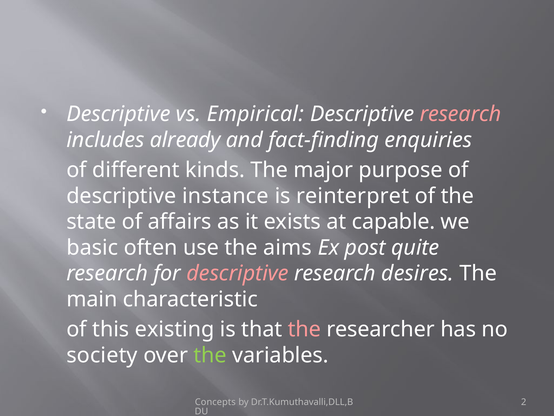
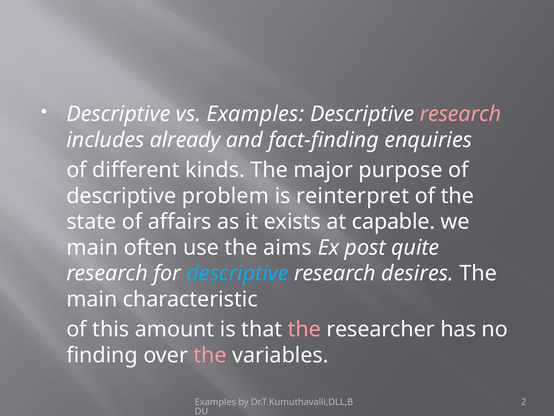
vs Empirical: Empirical -> Examples (255, 114)
instance: instance -> problem (225, 196)
basic: basic -> main (92, 247)
descriptive colour: pink -> light blue (238, 273)
existing: existing -> amount (175, 329)
society: society -> finding (102, 355)
the colour: light green -> pink (210, 355)
Concepts: Concepts -> Examples (215, 402)
